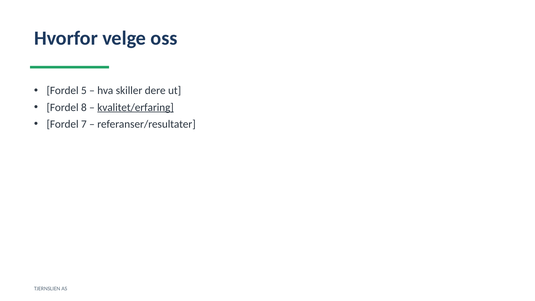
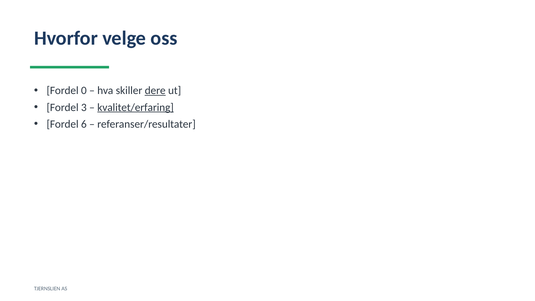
5: 5 -> 0 (84, 91)
dere underline: none -> present (155, 91)
8: 8 -> 3 (84, 107)
7: 7 -> 6 (84, 124)
